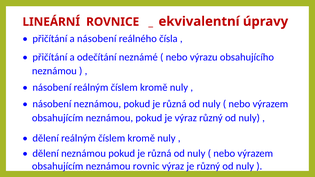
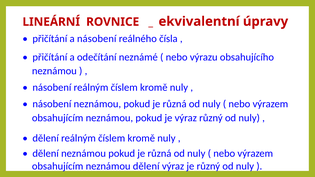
neznámou rovnic: rovnic -> dělení (146, 166)
